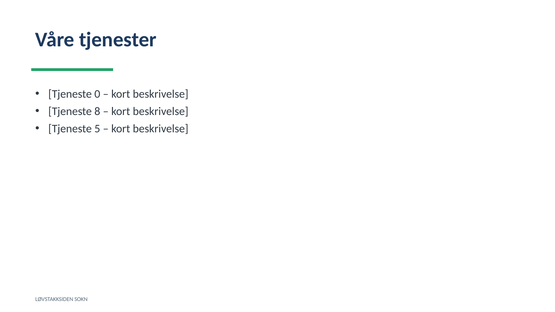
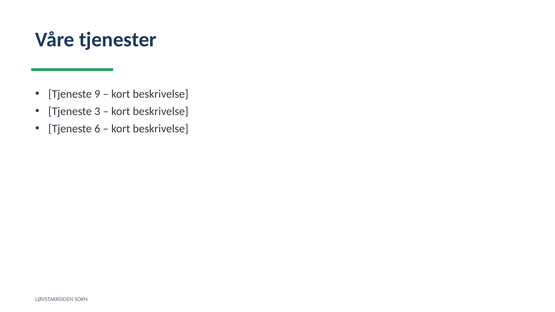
0: 0 -> 9 (97, 94)
8: 8 -> 3 (97, 111)
5: 5 -> 6 (97, 129)
